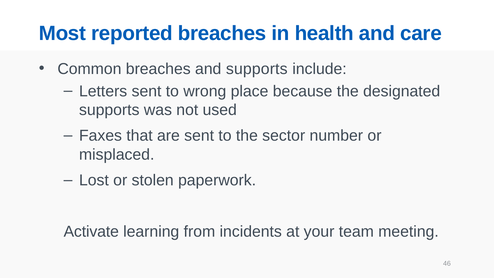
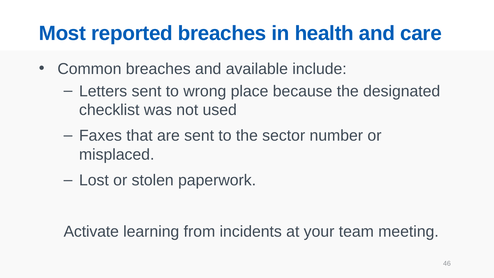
and supports: supports -> available (257, 69)
supports: supports -> checklist (109, 110)
